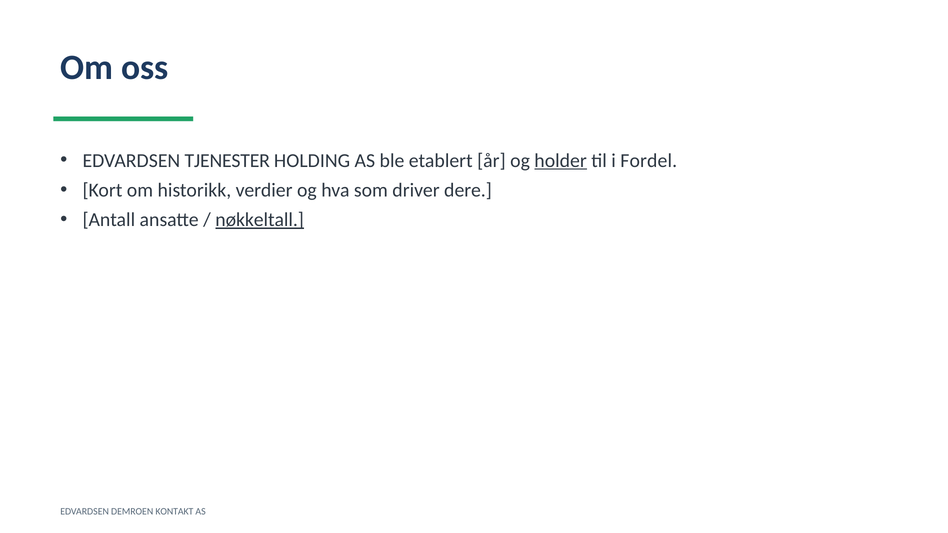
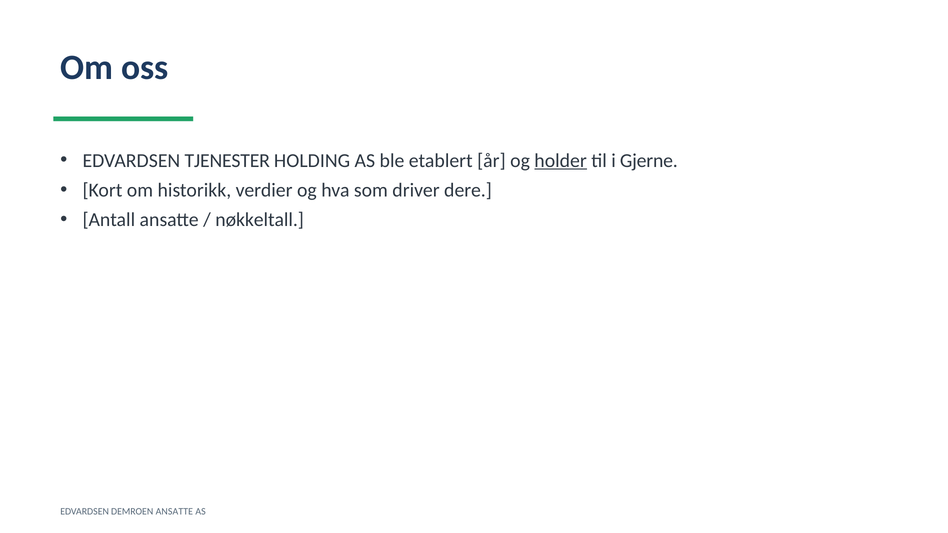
Fordel: Fordel -> Gjerne (649, 161)
nøkkeltall underline: present -> none (260, 220)
DEMROEN KONTAKT: KONTAKT -> ANSATTE (174, 512)
